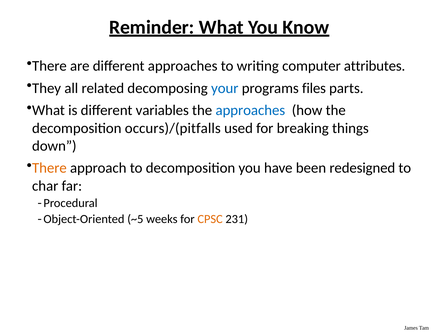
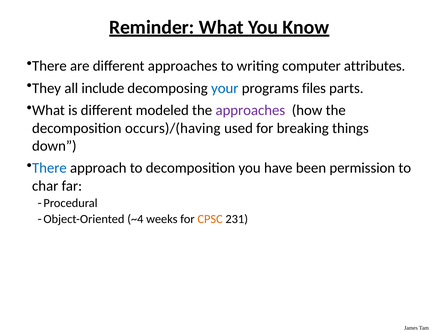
related: related -> include (103, 88)
variables: variables -> modeled (162, 110)
approaches colour: blue -> purple (250, 110)
occurs)/(pitfalls: occurs)/(pitfalls -> occurs)/(having (173, 128)
There colour: orange -> blue (49, 168)
redesigned: redesigned -> permission (362, 168)
~5: ~5 -> ~4 (135, 219)
